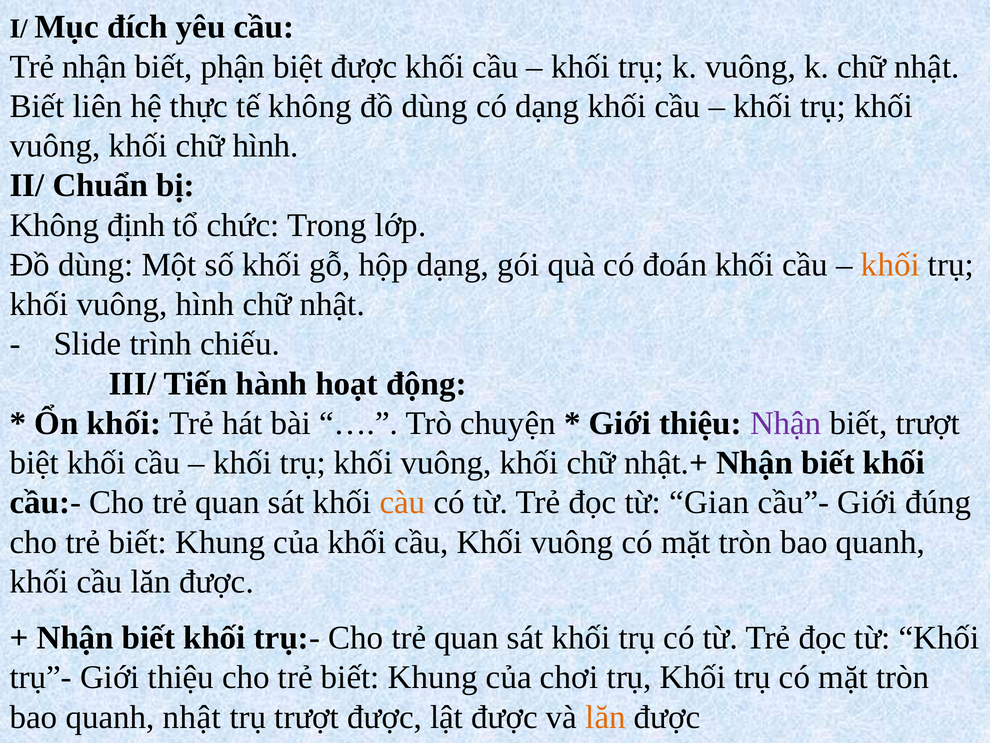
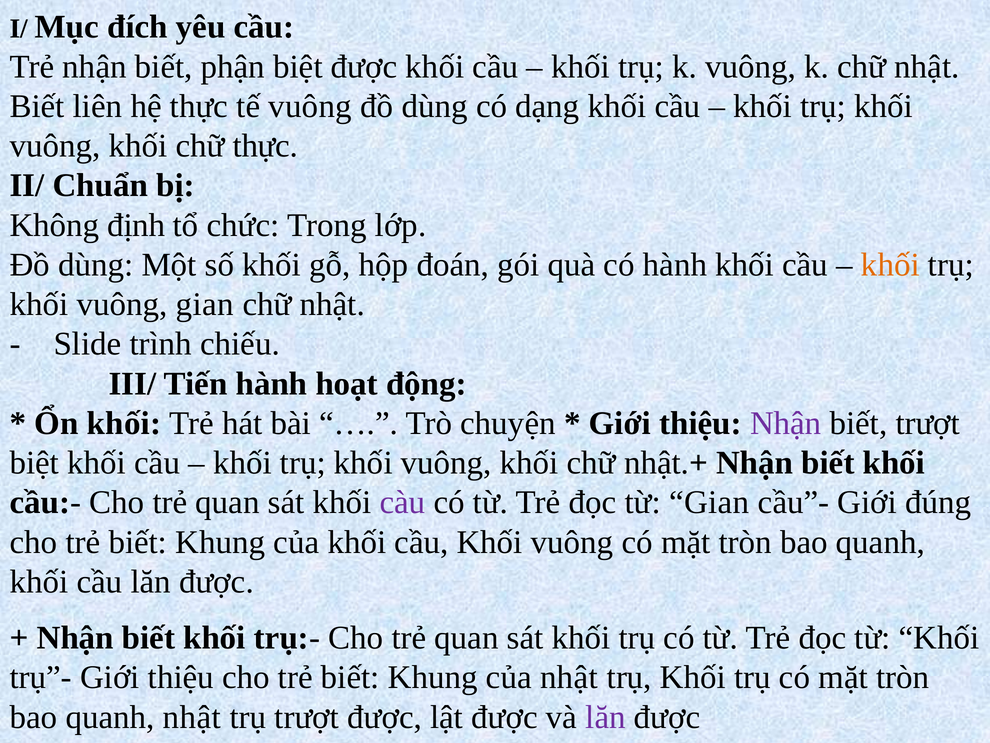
tế không: không -> vuông (310, 106)
chữ hình: hình -> thực (265, 146)
hộp dạng: dạng -> đoán (453, 265)
có đoán: đoán -> hành (675, 265)
vuông hình: hình -> gian (205, 304)
càu colour: orange -> purple (402, 502)
của chơi: chơi -> nhật (569, 677)
lăn colour: orange -> purple (606, 717)
